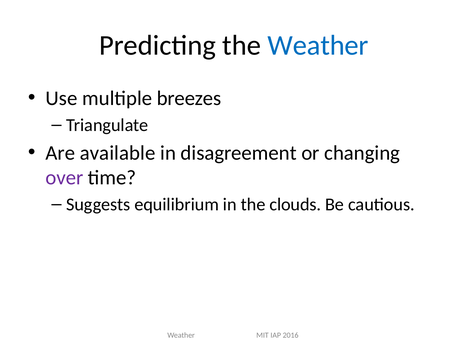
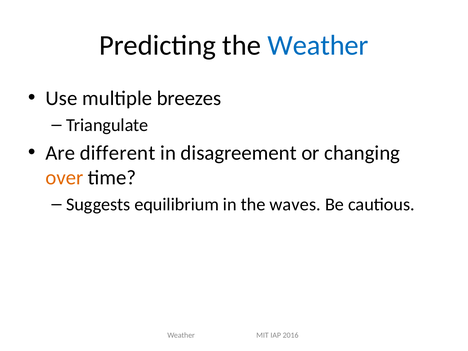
available: available -> different (118, 153)
over colour: purple -> orange (64, 178)
clouds: clouds -> waves (295, 205)
